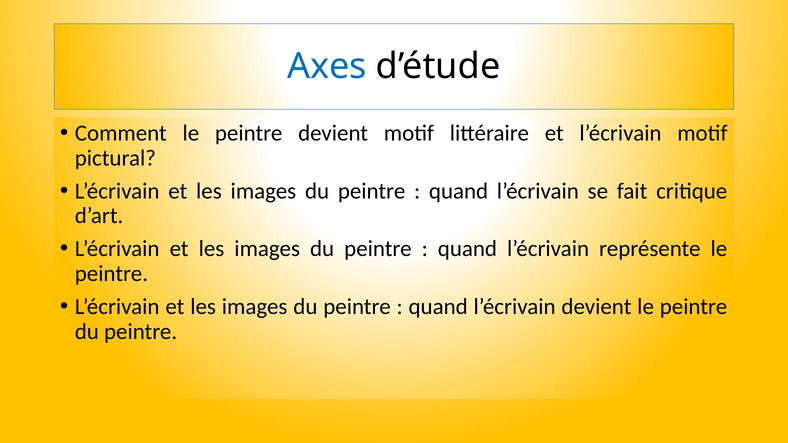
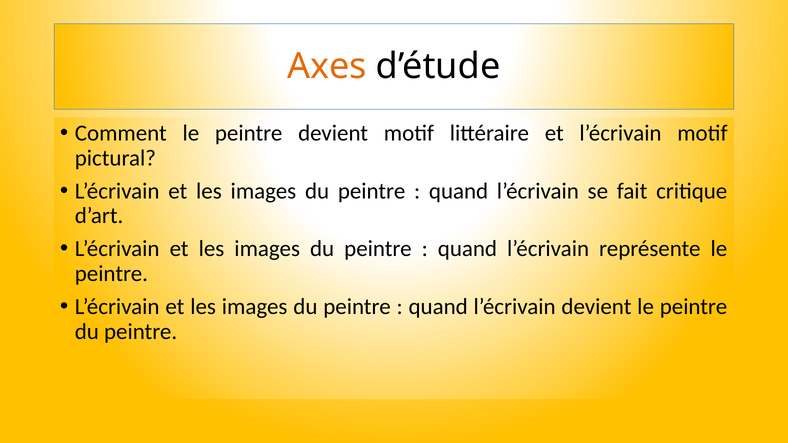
Axes colour: blue -> orange (327, 66)
